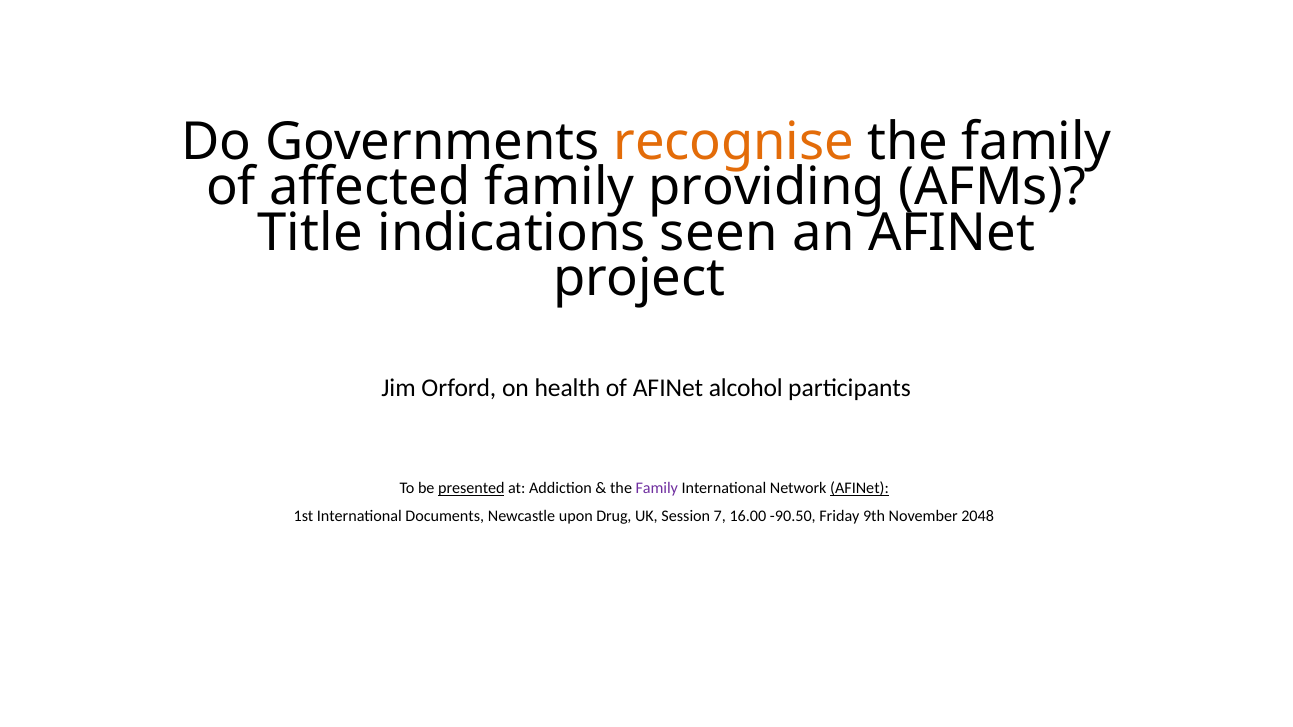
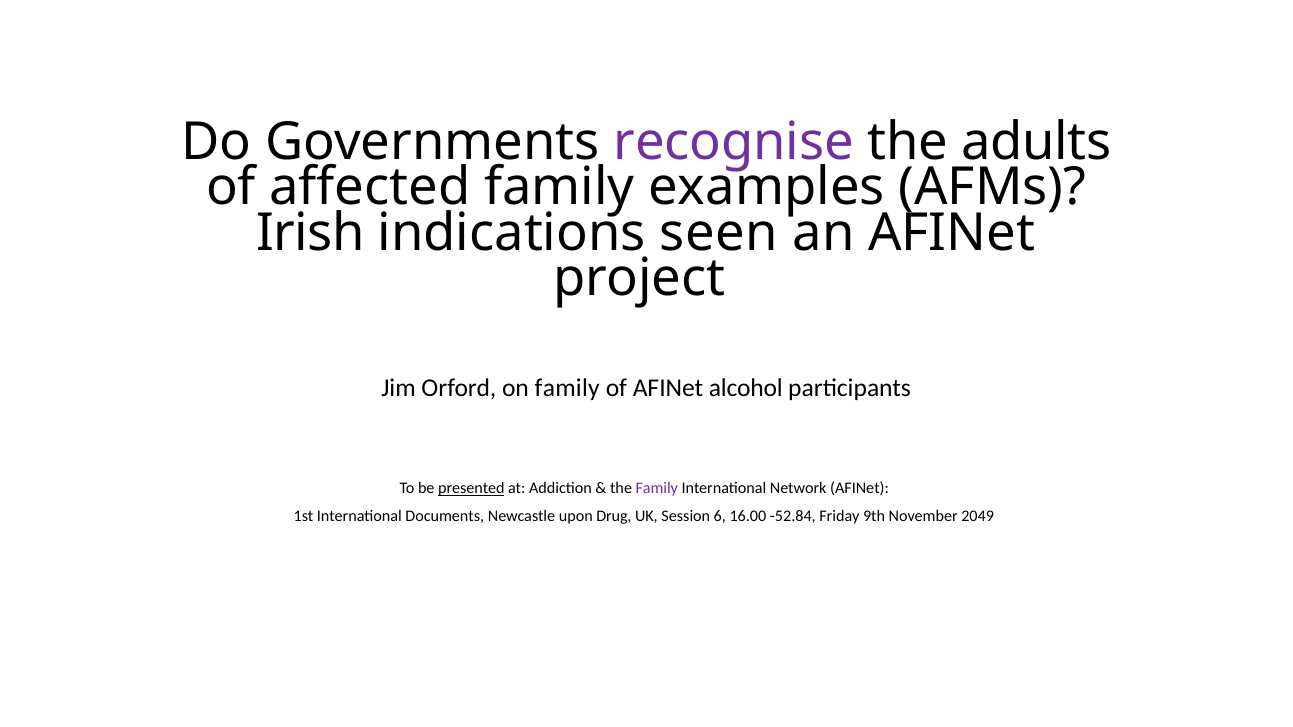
recognise colour: orange -> purple (734, 142)
family: family -> adults (1037, 142)
providing: providing -> examples (767, 187)
Title: Title -> Irish (311, 233)
on health: health -> family (567, 388)
AFINet underline: present -> none (860, 488)
7: 7 -> 6 (720, 516)
-90.50: -90.50 -> -52.84 (793, 516)
2048: 2048 -> 2049 (978, 516)
